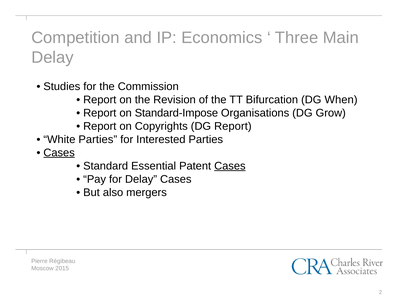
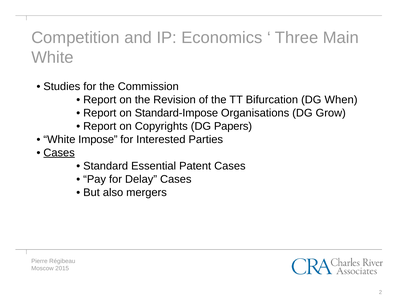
Delay: Delay -> White (52, 58)
DG Report: Report -> Papers (233, 126)
White Parties: Parties -> Impose (98, 140)
Cases underline: present -> none (230, 166)
